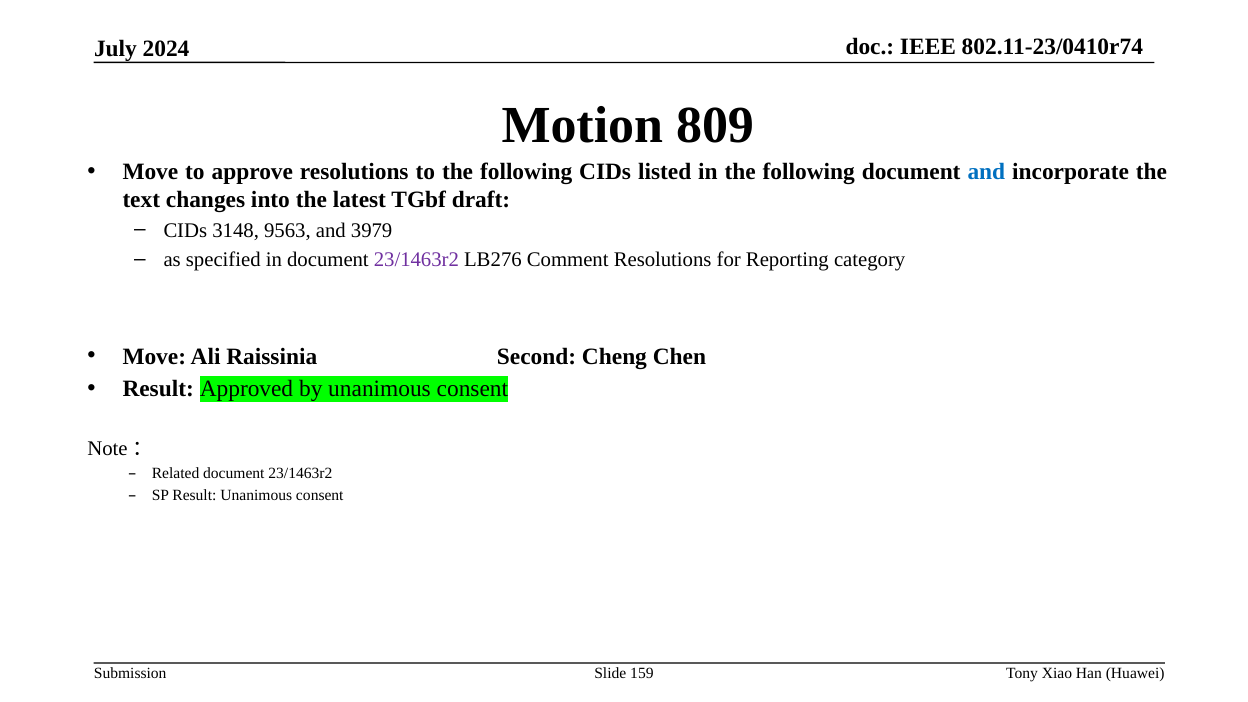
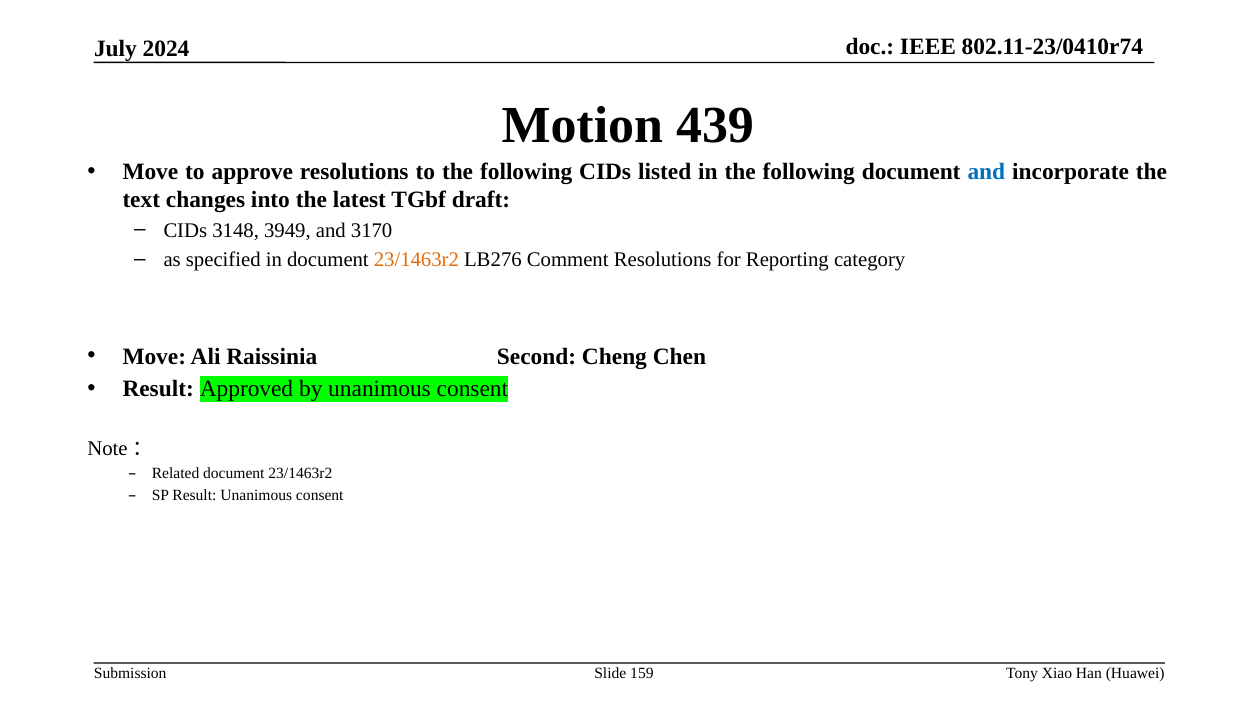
809: 809 -> 439 (715, 125)
9563: 9563 -> 3949 (287, 230)
3979: 3979 -> 3170 (372, 230)
23/1463r2 colour: purple -> orange (416, 259)
